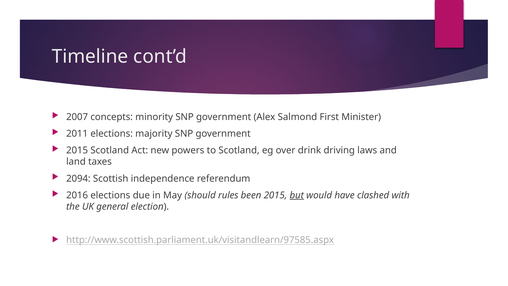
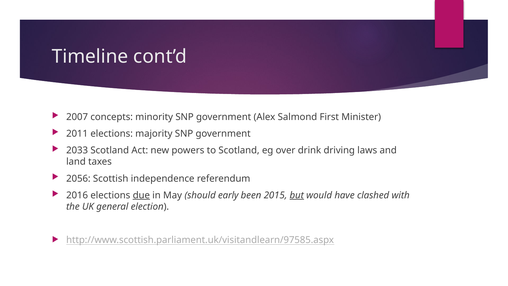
2015: 2015 -> 2033 (77, 150)
2094: 2094 -> 2056 (78, 178)
due underline: none -> present (141, 195)
rules: rules -> early (228, 195)
